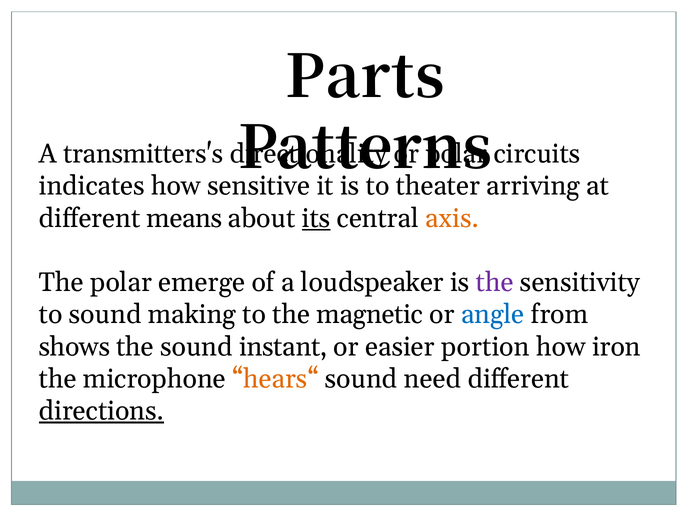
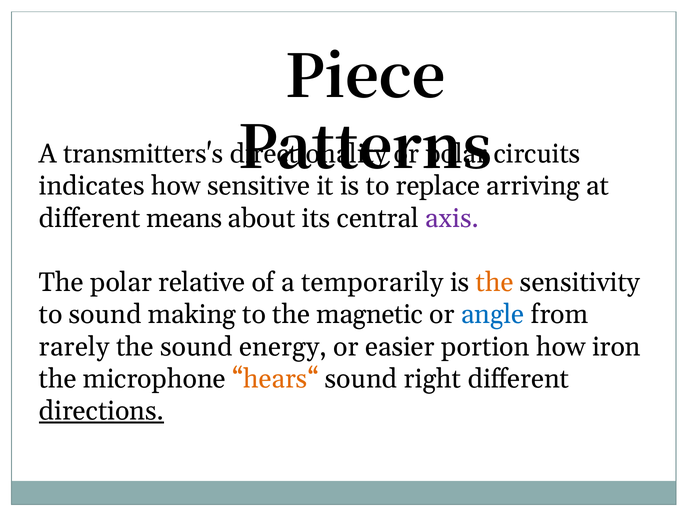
Parts: Parts -> Piece (365, 78)
theater: theater -> replace (438, 186)
its underline: present -> none (316, 218)
axis colour: orange -> purple (452, 218)
emerge: emerge -> relative (202, 282)
loudspeaker: loudspeaker -> temporarily (372, 282)
the colour: purple -> orange (495, 282)
shows: shows -> rarely (74, 347)
instant: instant -> energy (283, 347)
need: need -> right (432, 379)
